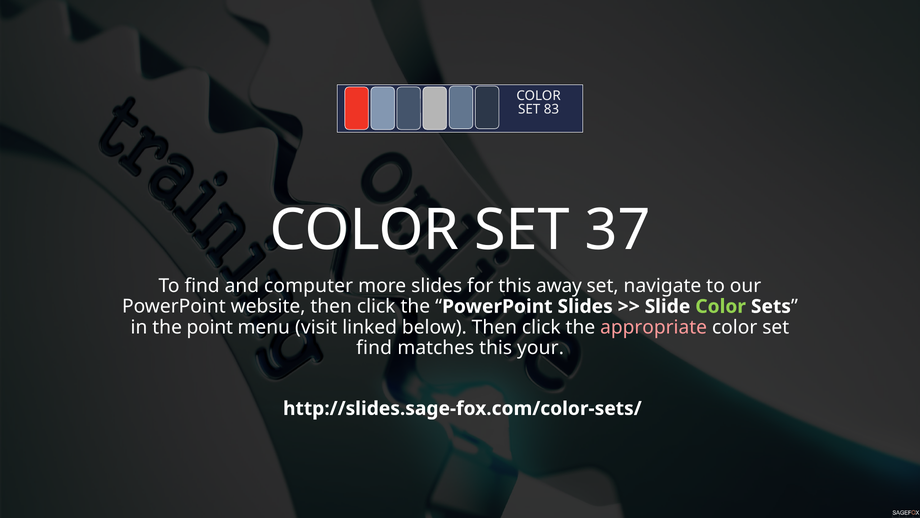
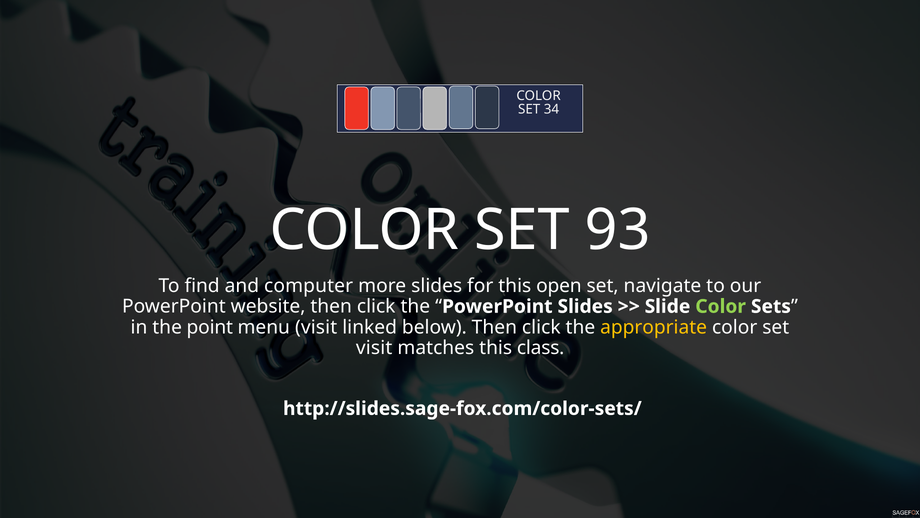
83: 83 -> 34 (551, 109)
37: 37 -> 93 (618, 230)
away: away -> open (559, 286)
appropriate colour: pink -> yellow (654, 327)
find: find -> visit (374, 348)
your: your -> class (541, 348)
